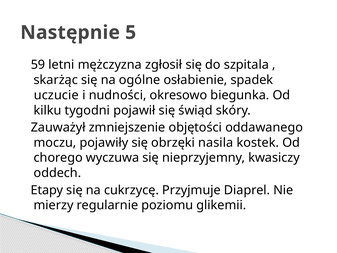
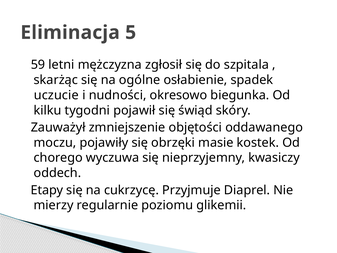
Następnie: Następnie -> Eliminacja (70, 33)
nasila: nasila -> masie (216, 142)
